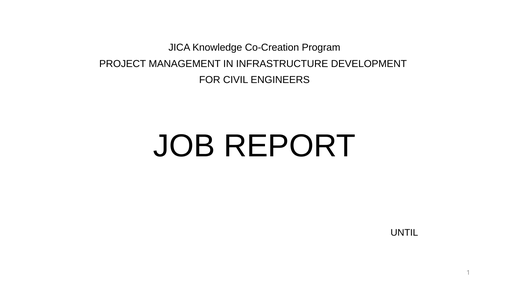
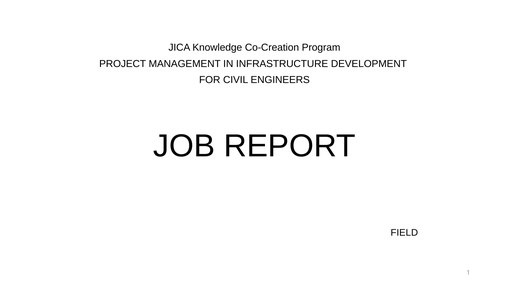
UNTIL: UNTIL -> FIELD (404, 233)
